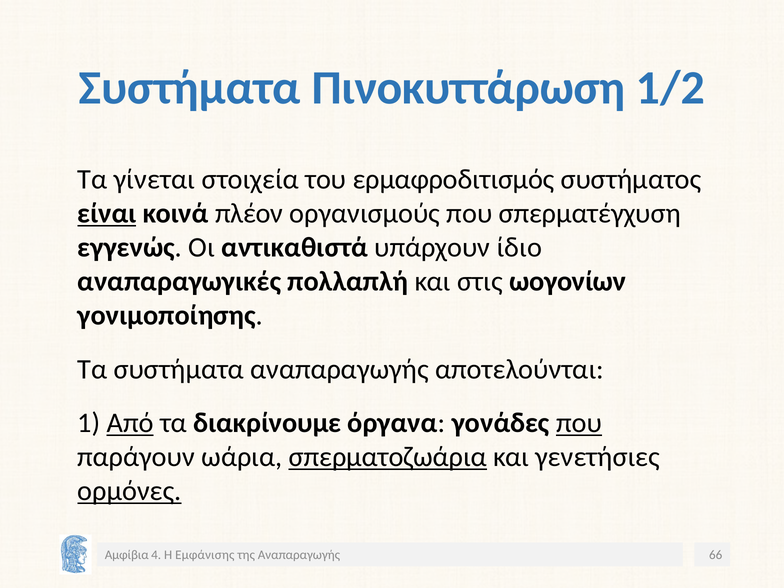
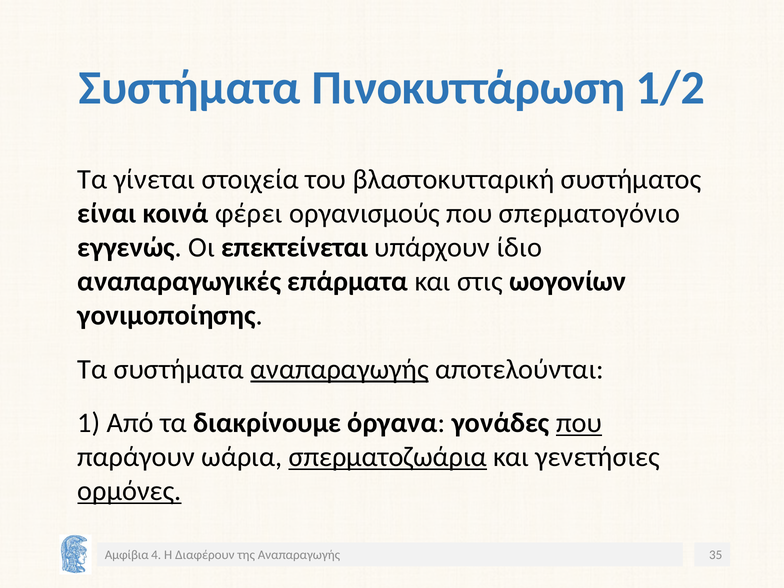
ερμαφροδιτισμός: ερμαφροδιτισμός -> βλαστοκυτταρική (453, 179)
είναι underline: present -> none (107, 214)
πλέον: πλέον -> φέρει (249, 214)
σπερματέγχυση: σπερματέγχυση -> σπερματογόνιο (590, 214)
αντικαθιστά: αντικαθιστά -> επεκτείνεται (295, 248)
πολλαπλή: πολλαπλή -> επάρματα (348, 282)
αναπαραγωγής underline: none -> present (339, 369)
Από underline: present -> none (130, 423)
Εμφάνισης: Εμφάνισης -> Διαφέρουν (205, 555)
66: 66 -> 35 (716, 555)
